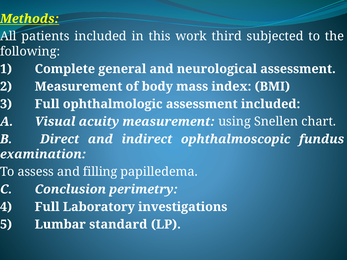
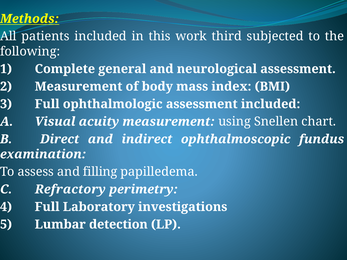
Conclusion: Conclusion -> Refractory (70, 189)
standard: standard -> detection (118, 225)
